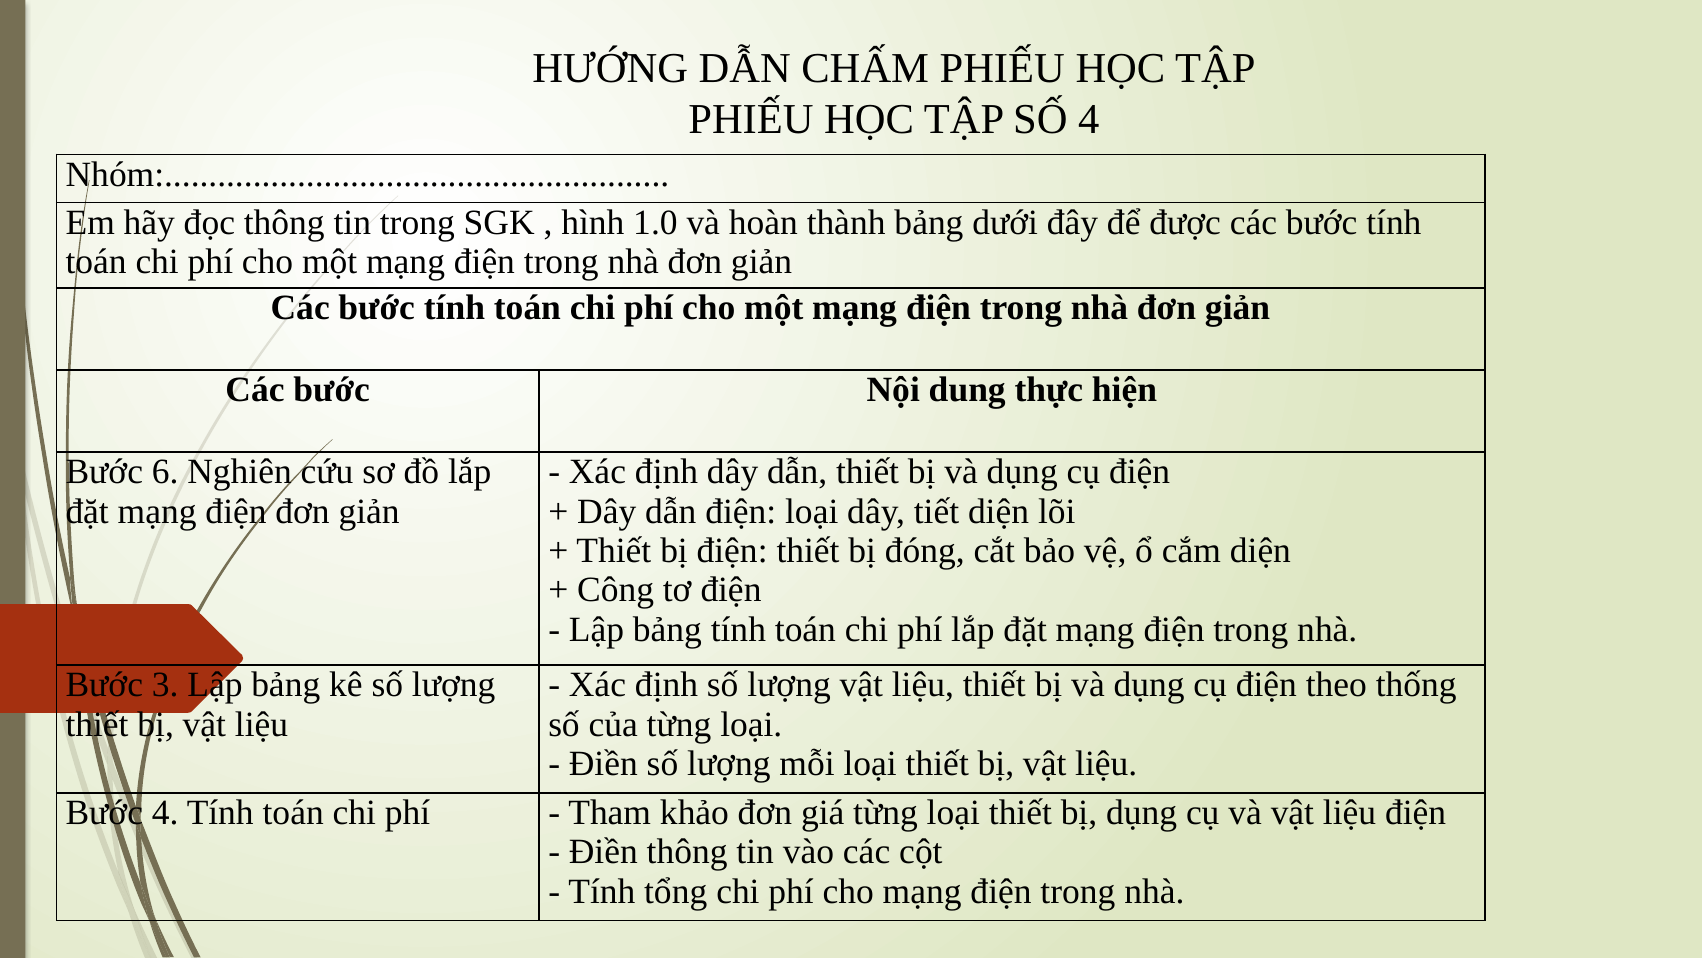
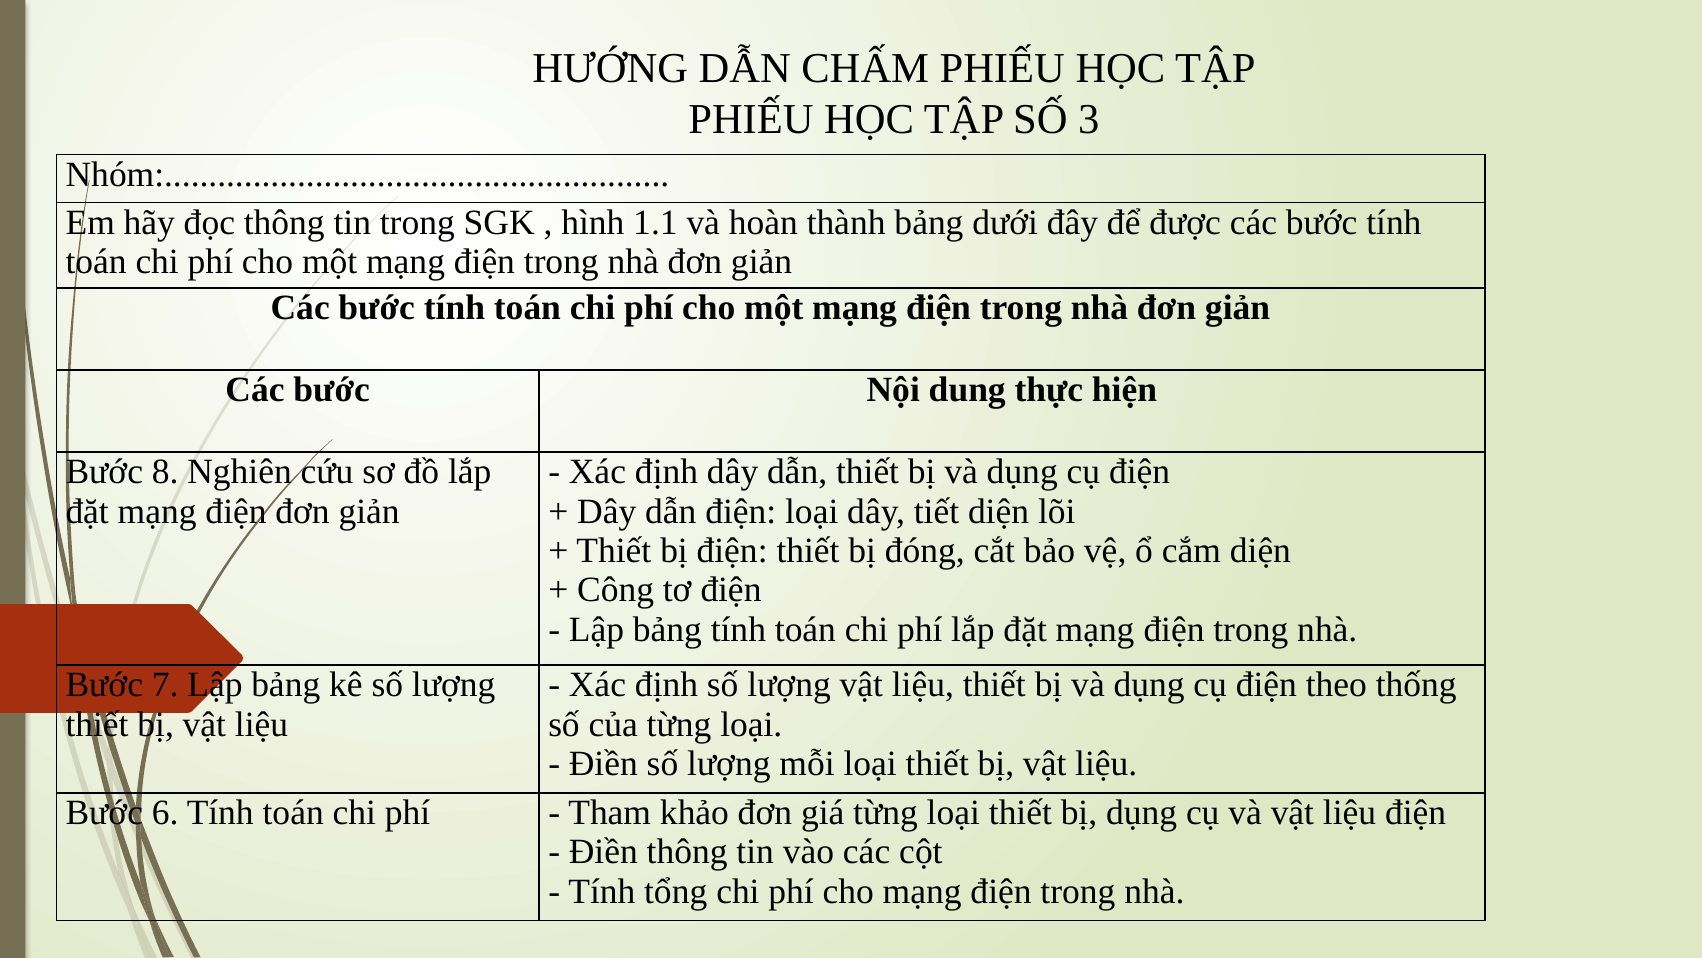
SỐ 4: 4 -> 3 (1089, 119)
1.0: 1.0 -> 1.1 (655, 222)
6: 6 -> 8 (165, 472)
3: 3 -> 7 (165, 685)
Bước 4: 4 -> 6 (165, 812)
